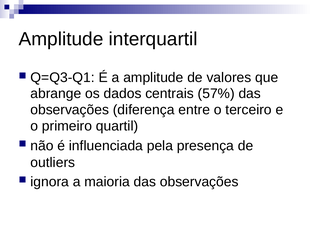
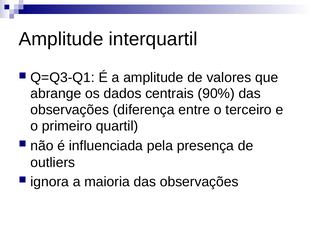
57%: 57% -> 90% (216, 94)
